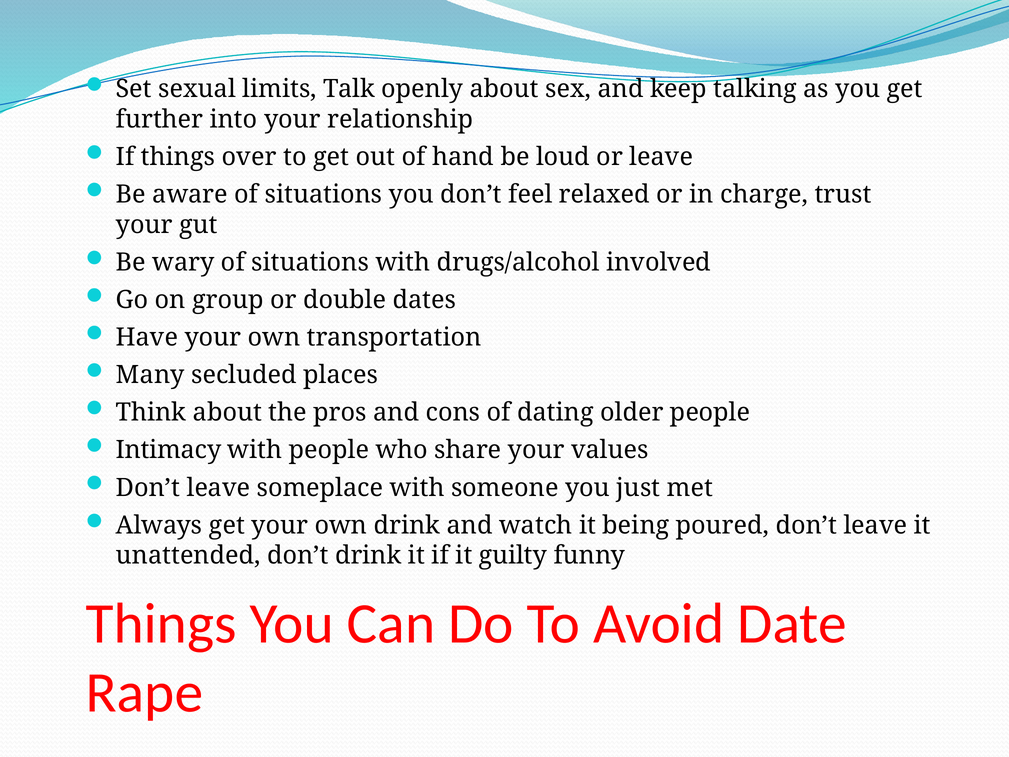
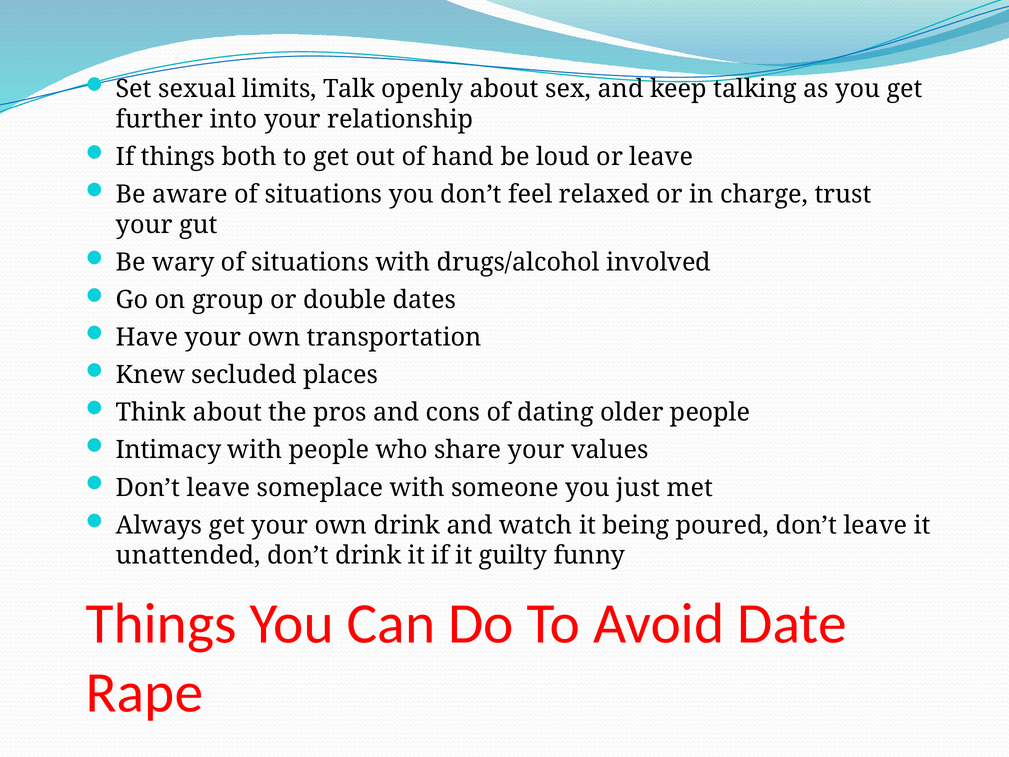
over: over -> both (249, 157)
Many: Many -> Knew (150, 375)
